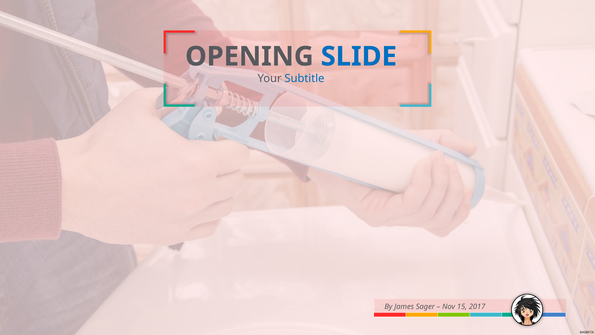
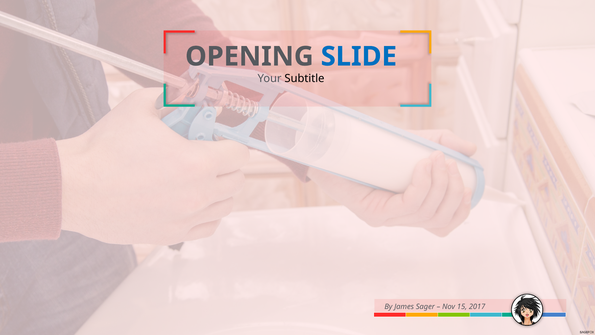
Subtitle colour: blue -> black (304, 78)
